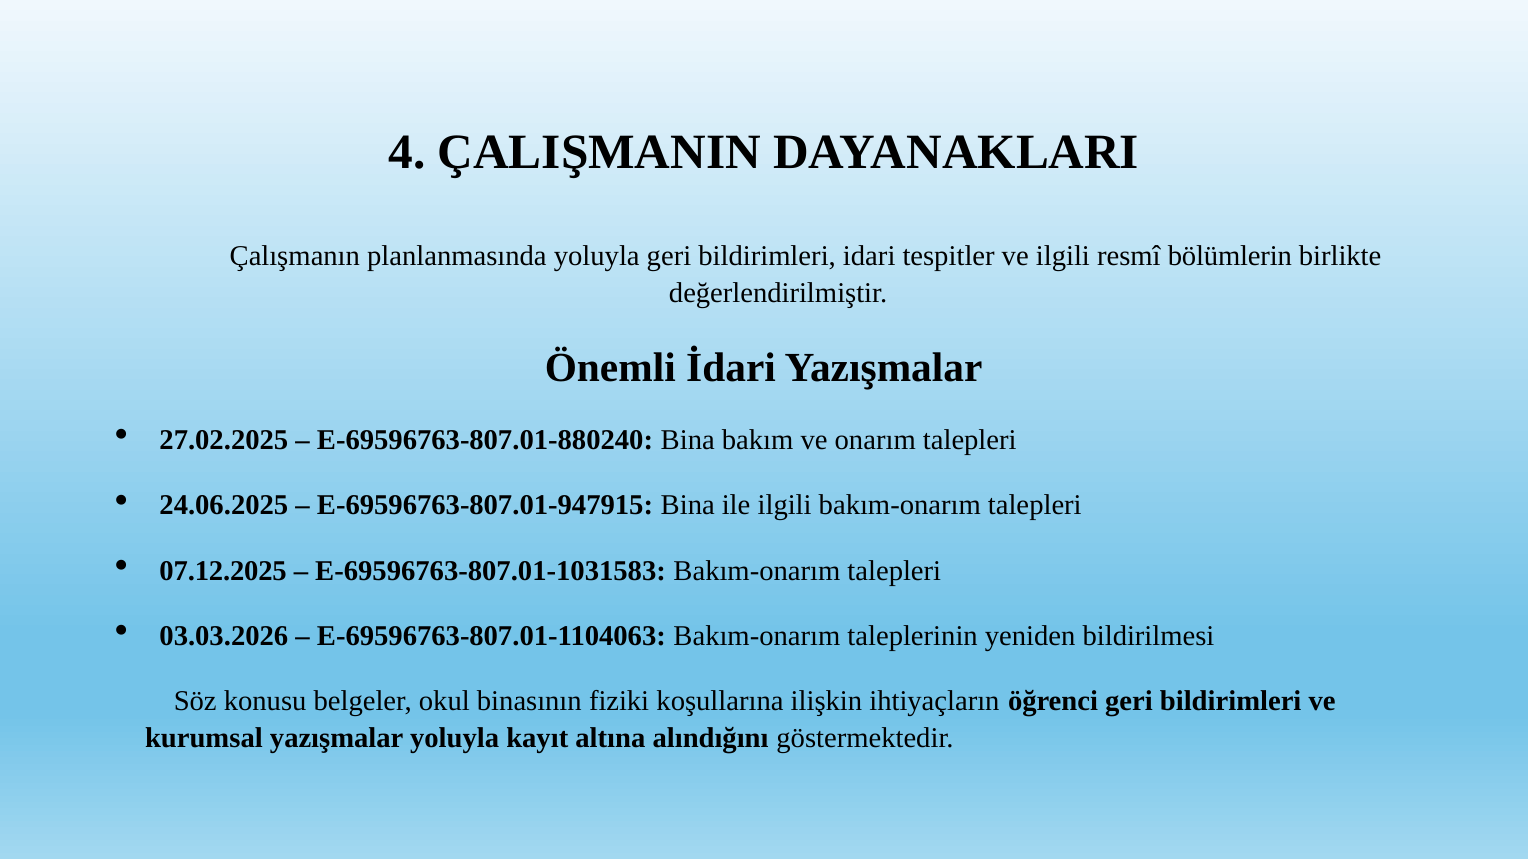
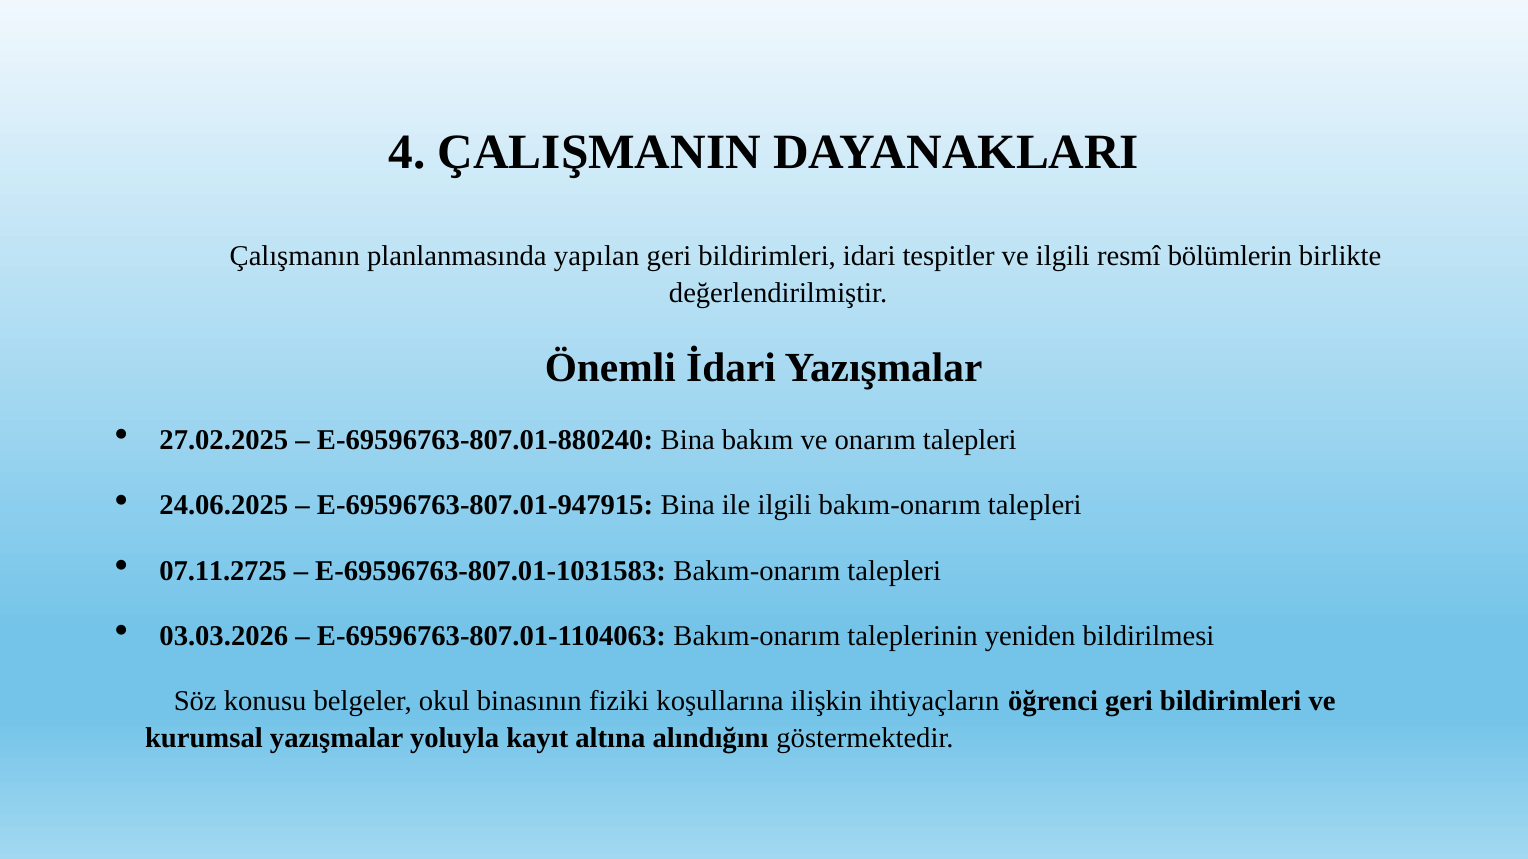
planlanmasında yoluyla: yoluyla -> yapılan (597, 256)
07.12.2025: 07.12.2025 -> 07.11.2725 (223, 571)
